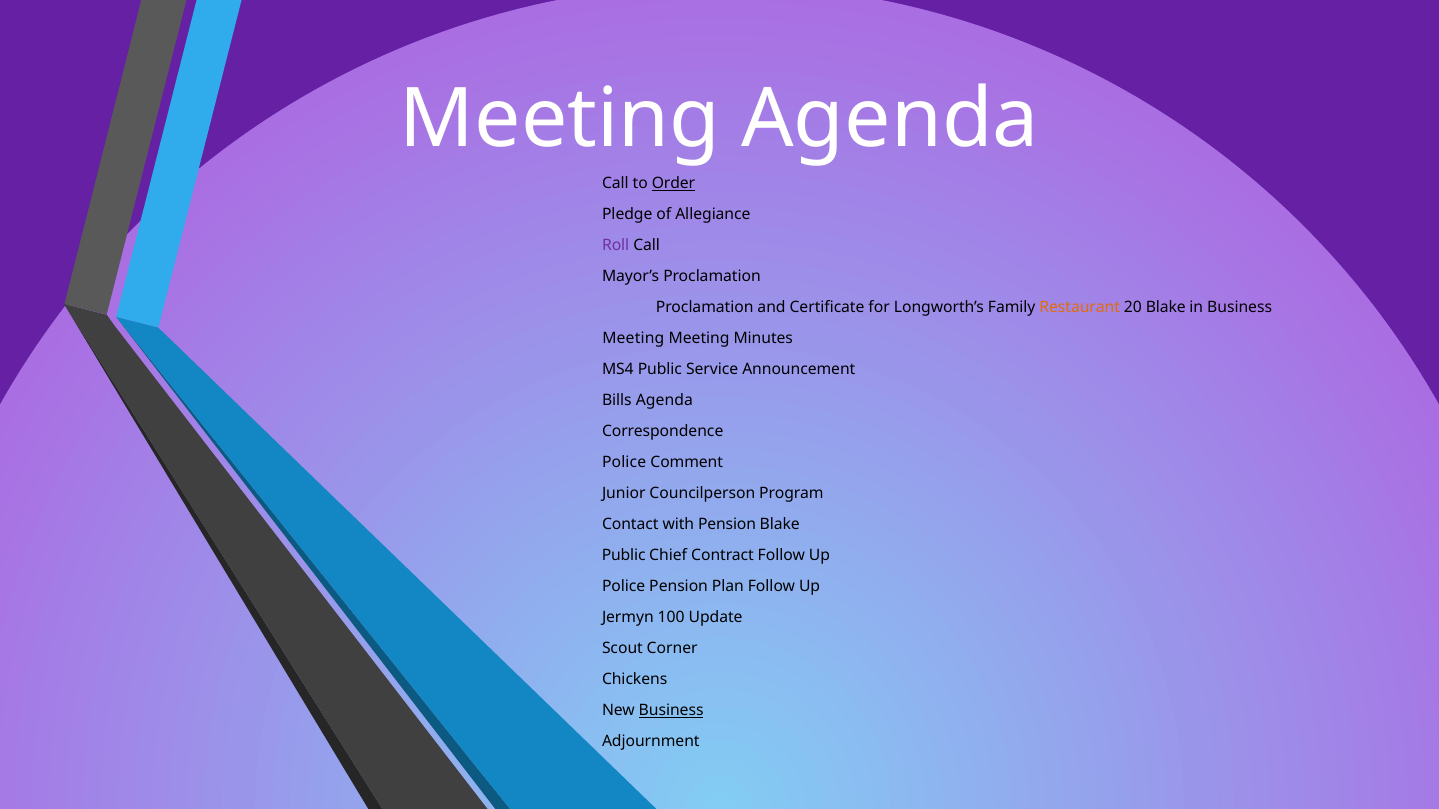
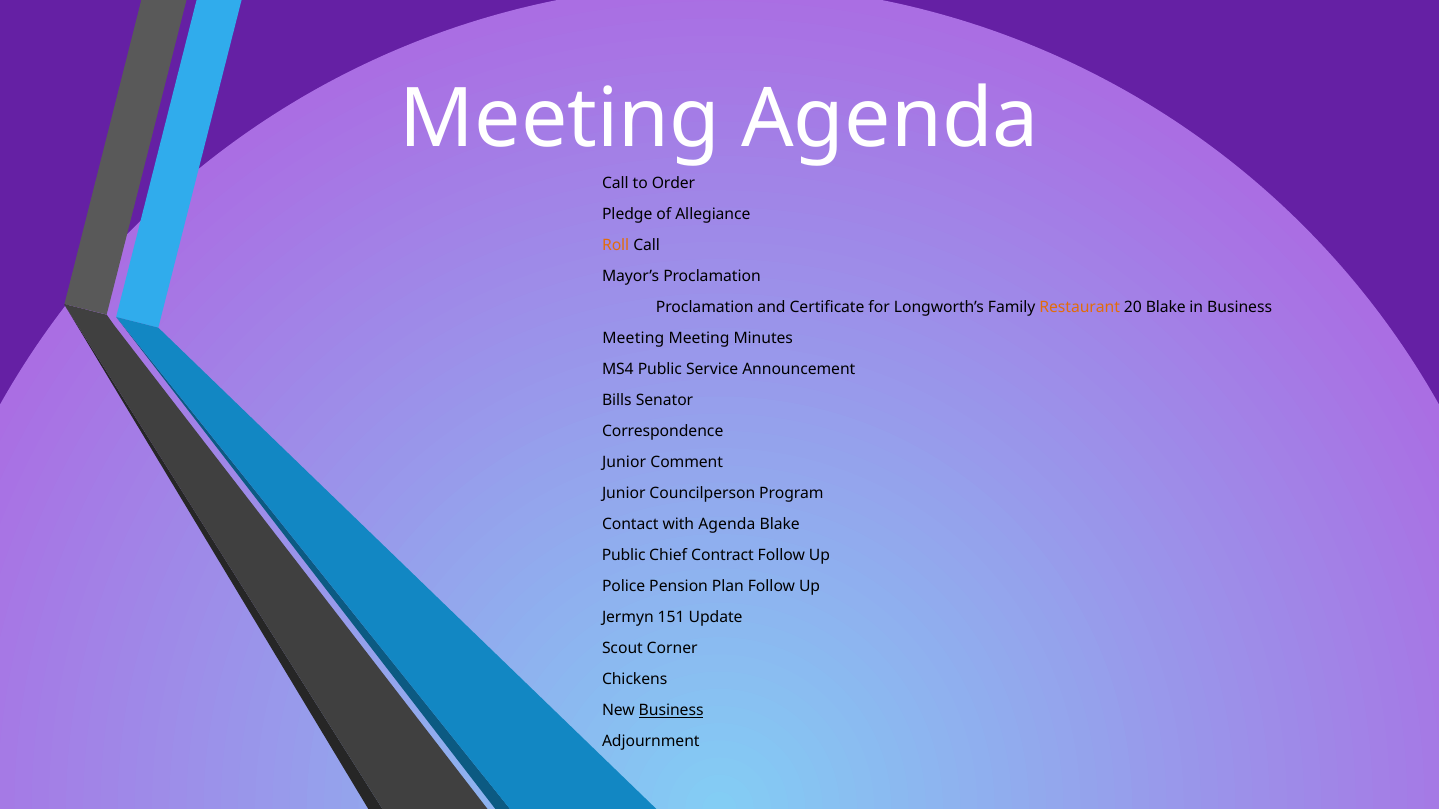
Order underline: present -> none (673, 183)
Roll colour: purple -> orange (616, 245)
Bills Agenda: Agenda -> Senator (664, 401)
Police: Police -> Junior (624, 463)
with Pension: Pension -> Agenda (727, 525)
100: 100 -> 151 (671, 618)
